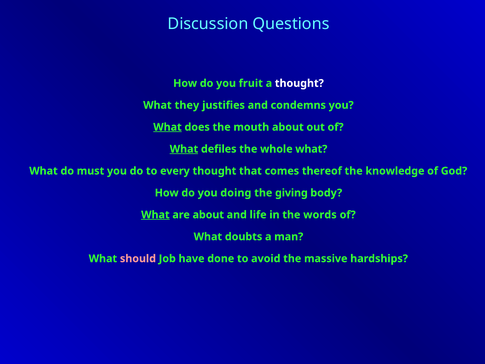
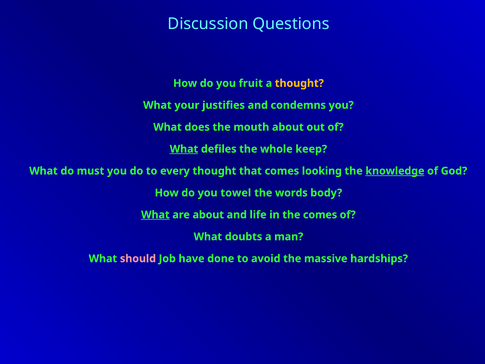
thought colour: white -> yellow (299, 83)
they: they -> your (187, 105)
What underline: present -> none (167, 127)
whole what: what -> keep (311, 149)
thereof: thereof -> looking (322, 171)
knowledge underline: none -> present (395, 171)
doing: doing -> towel (236, 193)
giving: giving -> words (291, 193)
the words: words -> comes (320, 215)
